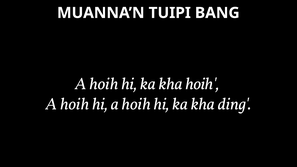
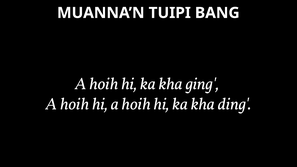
kha hoih: hoih -> ging (202, 84)
